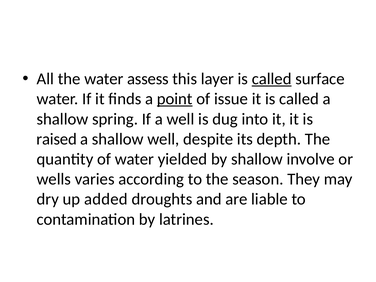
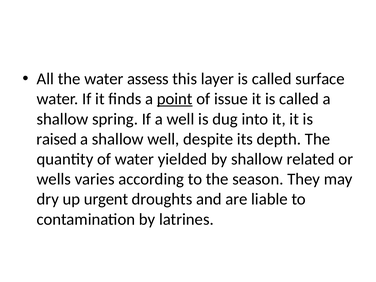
called underline: present -> none (272, 79)
involve: involve -> related (311, 159)
added: added -> urgent (106, 199)
